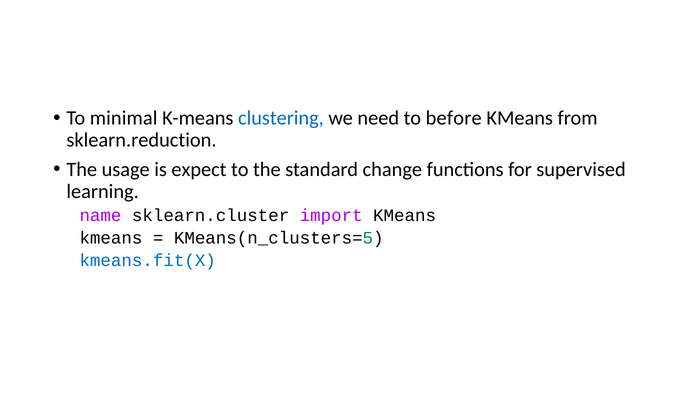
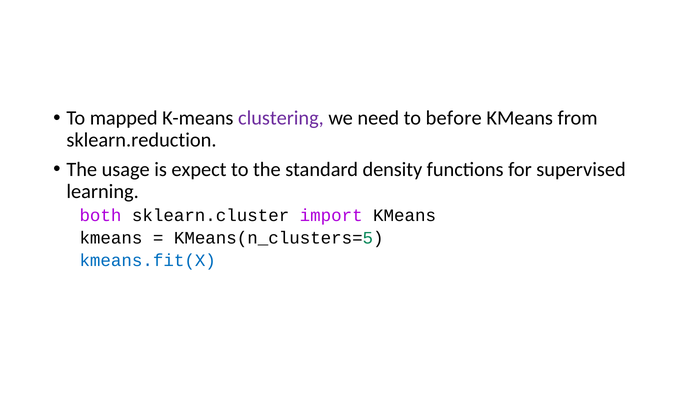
minimal: minimal -> mapped (124, 118)
clustering colour: blue -> purple (281, 118)
change: change -> density (392, 170)
name: name -> both (100, 216)
